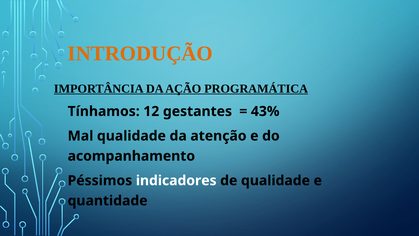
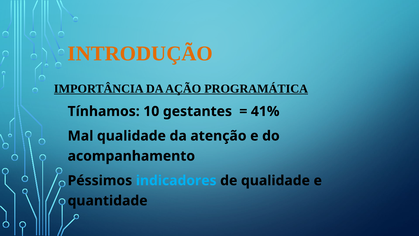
12: 12 -> 10 (151, 111)
43%: 43% -> 41% (265, 111)
indicadores colour: white -> light blue (176, 180)
